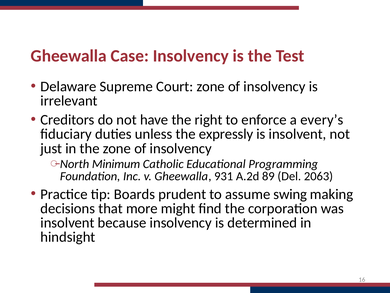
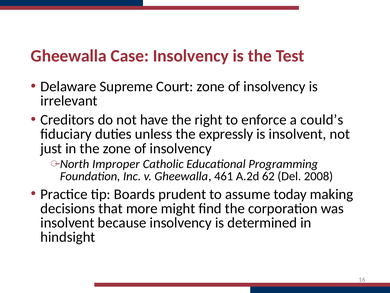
every’s: every’s -> could’s (322, 120)
Minimum: Minimum -> Improper (116, 164)
931: 931 -> 461 (224, 176)
89: 89 -> 62 (268, 176)
2063: 2063 -> 2008 (318, 176)
swing: swing -> today (290, 194)
